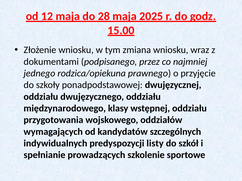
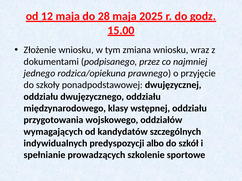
listy: listy -> albo (155, 144)
